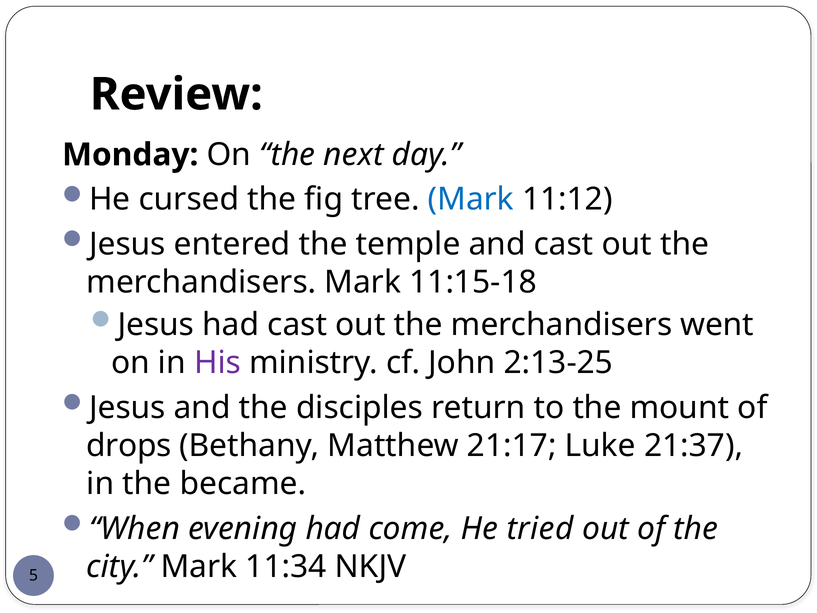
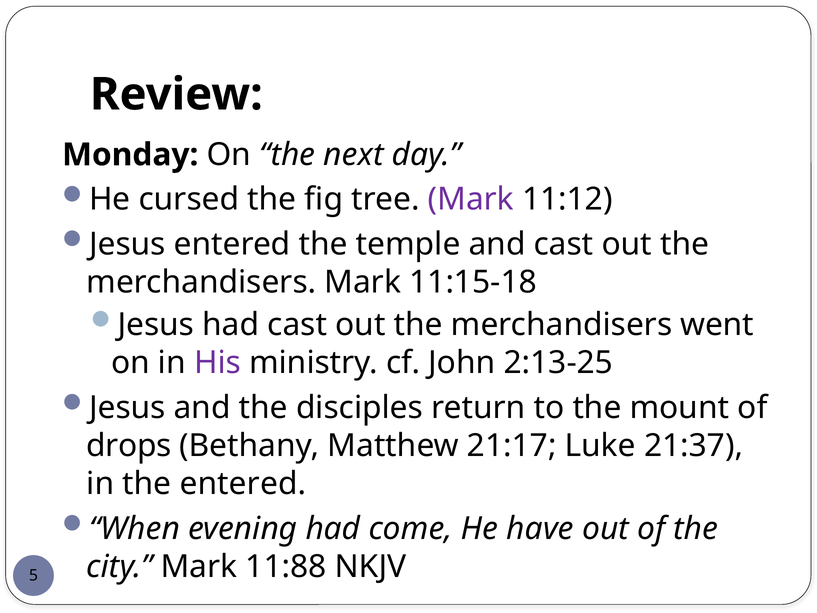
Mark colour: blue -> purple (471, 199)
the became: became -> entered (243, 484)
tried: tried -> have (540, 528)
11:34: 11:34 -> 11:88 (286, 567)
